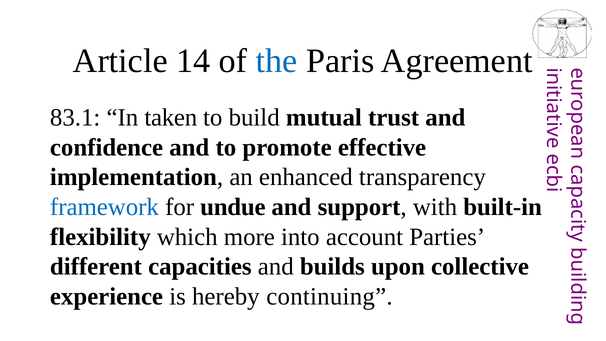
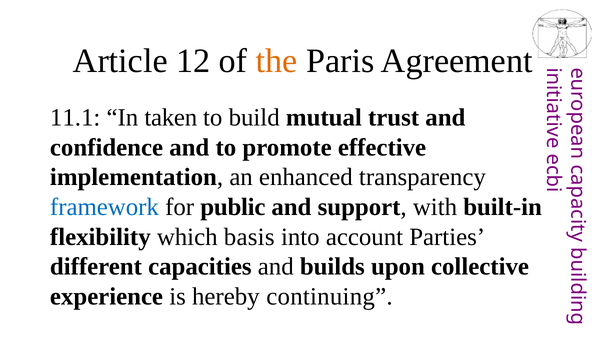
14: 14 -> 12 (193, 61)
the colour: blue -> orange (277, 61)
83.1: 83.1 -> 11.1 (75, 117)
undue: undue -> public (233, 207)
more: more -> basis (249, 237)
